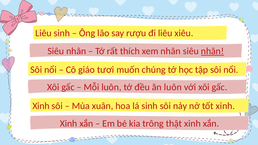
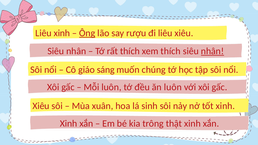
Liêu sinh: sinh -> xinh (62, 33)
Ông underline: none -> present (87, 33)
xem nhân: nhân -> thích (171, 51)
tươi: tươi -> sáng (106, 70)
Xinh: Xinh -> Xiêu (41, 106)
